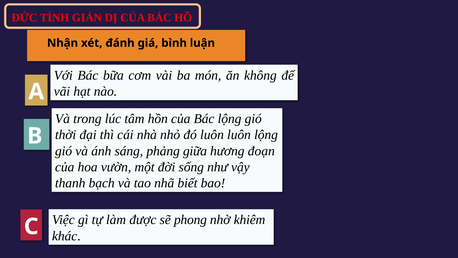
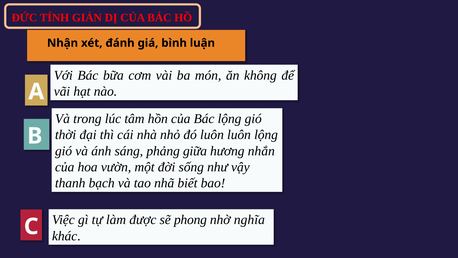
đoạn: đoạn -> nhắn (261, 151)
khiêm: khiêm -> nghĩa (249, 220)
